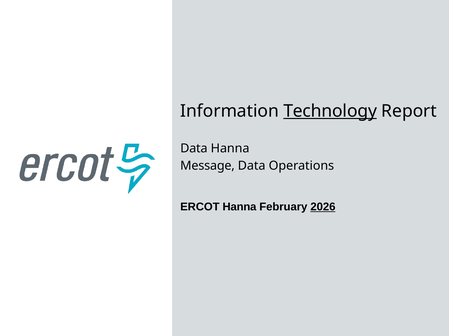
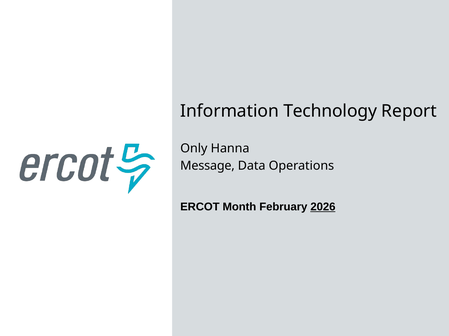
Technology underline: present -> none (330, 111)
Data: Data -> Only (194, 149)
ERCOT Hanna: Hanna -> Month (239, 207)
